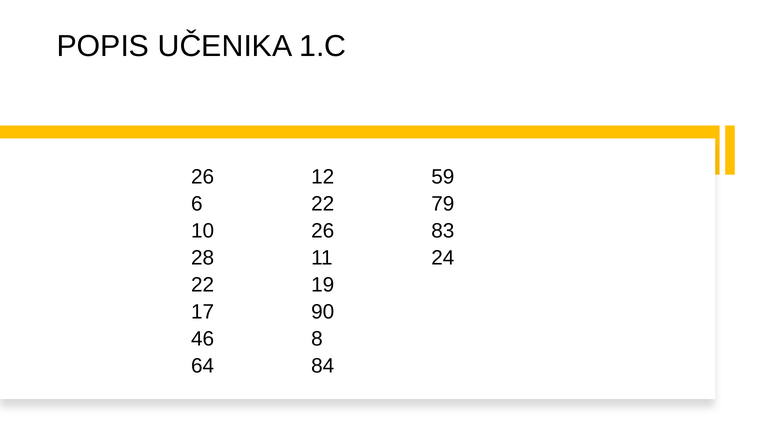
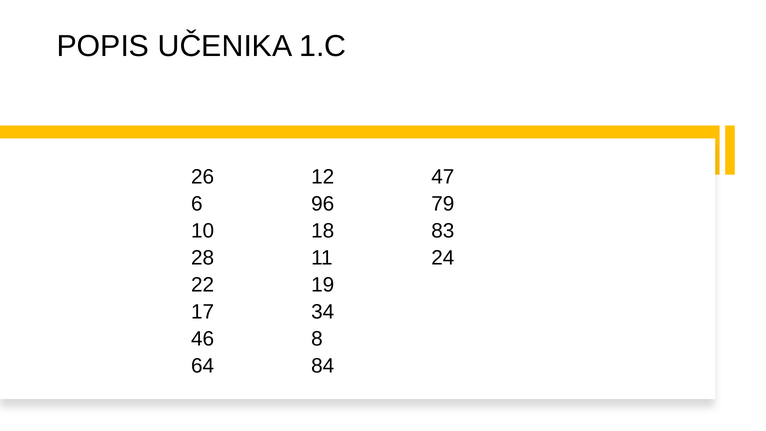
59: 59 -> 47 (443, 177)
6 22: 22 -> 96 (323, 204)
10 26: 26 -> 18 (323, 231)
90: 90 -> 34 (323, 312)
